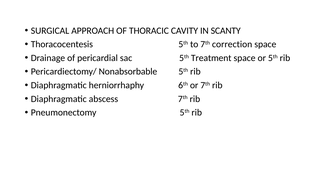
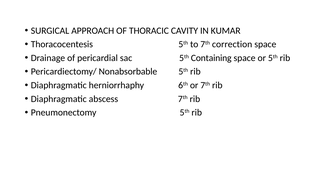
SCANTY: SCANTY -> KUMAR (226, 31)
Treatment: Treatment -> Containing (211, 58)
